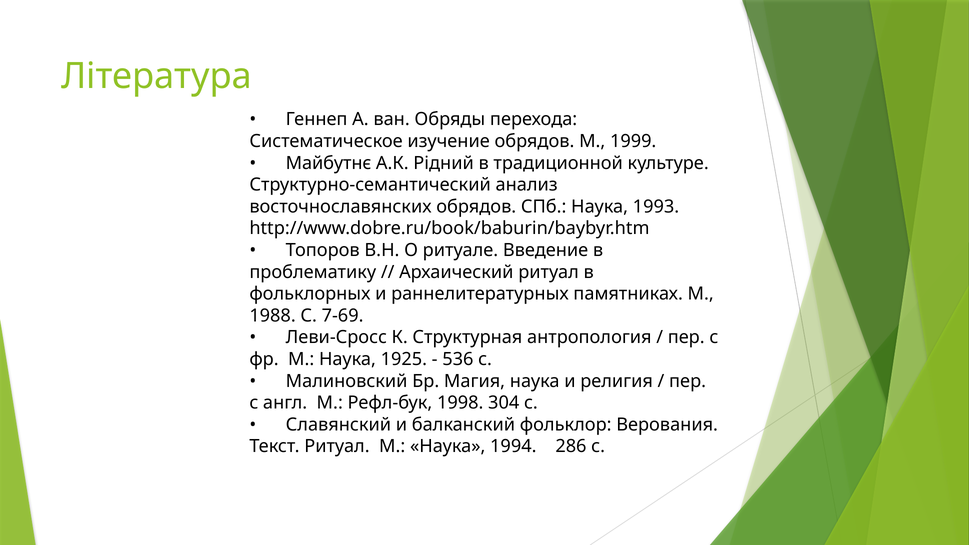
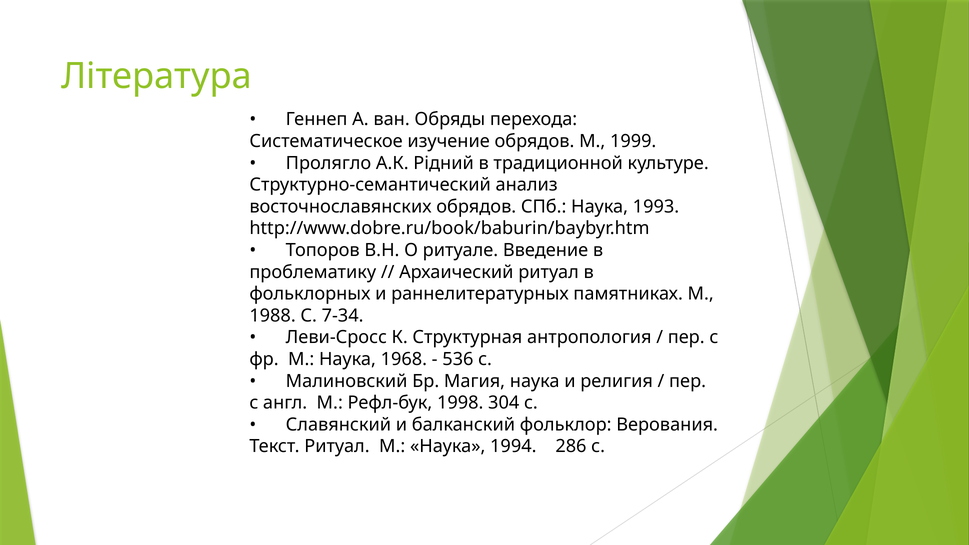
Майбутнє: Майбутнє -> Пролягло (329, 163)
7-69: 7-69 -> 7-34 (343, 316)
1925: 1925 -> 1968 (404, 359)
